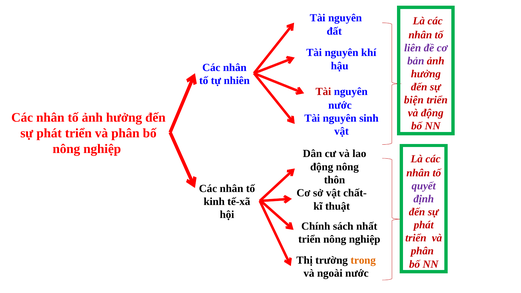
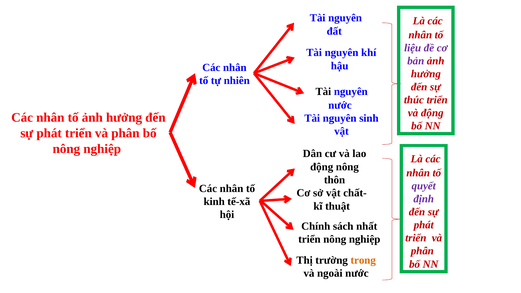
liên: liên -> liệu (413, 48)
Tài colour: red -> black (323, 92)
biện: biện -> thúc (414, 100)
